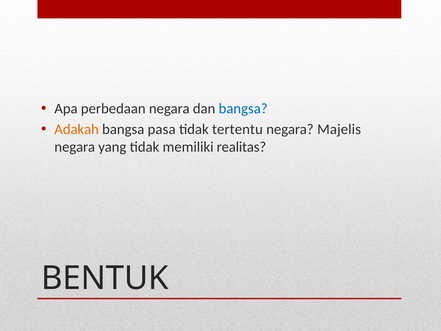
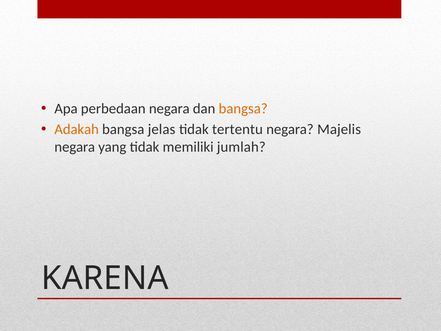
bangsa colour: blue -> orange (243, 109)
pasa: pasa -> jelas (162, 129)
realitas: realitas -> jumlah (241, 147)
BENTUK: BENTUK -> KARENA (105, 278)
